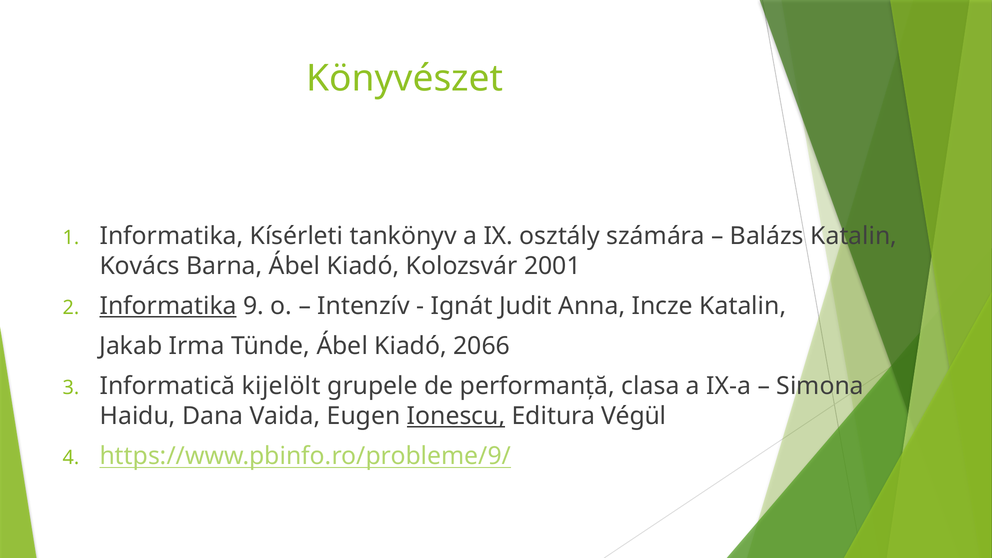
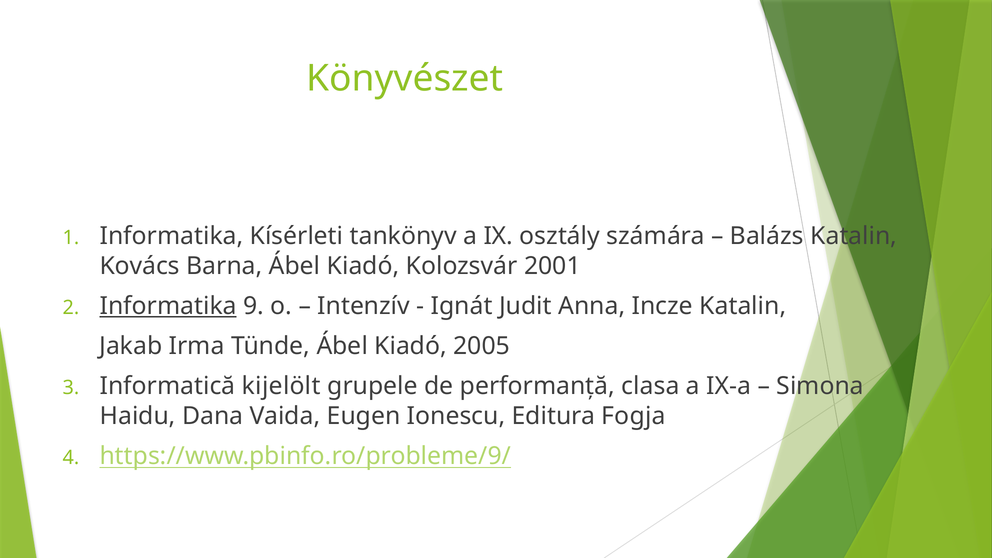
2066: 2066 -> 2005 (482, 346)
Ionescu underline: present -> none (456, 416)
Végül: Végül -> Fogja (634, 416)
